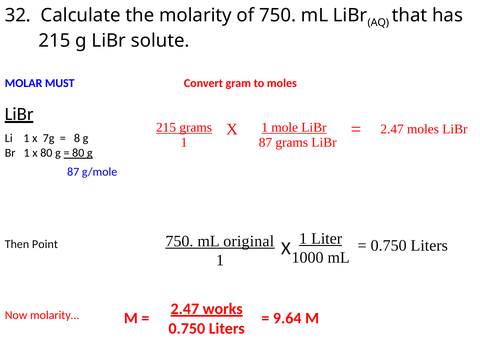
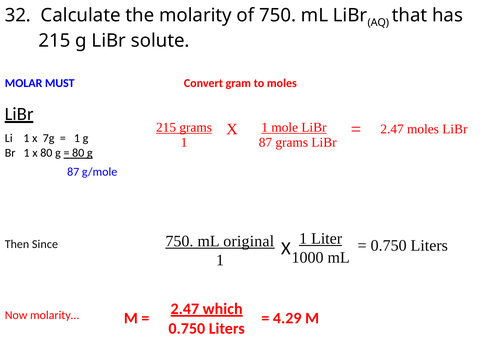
8: 8 -> 1 (77, 138)
Point: Point -> Since (45, 244)
works: works -> which (223, 309)
9.64: 9.64 -> 4.29 (287, 318)
